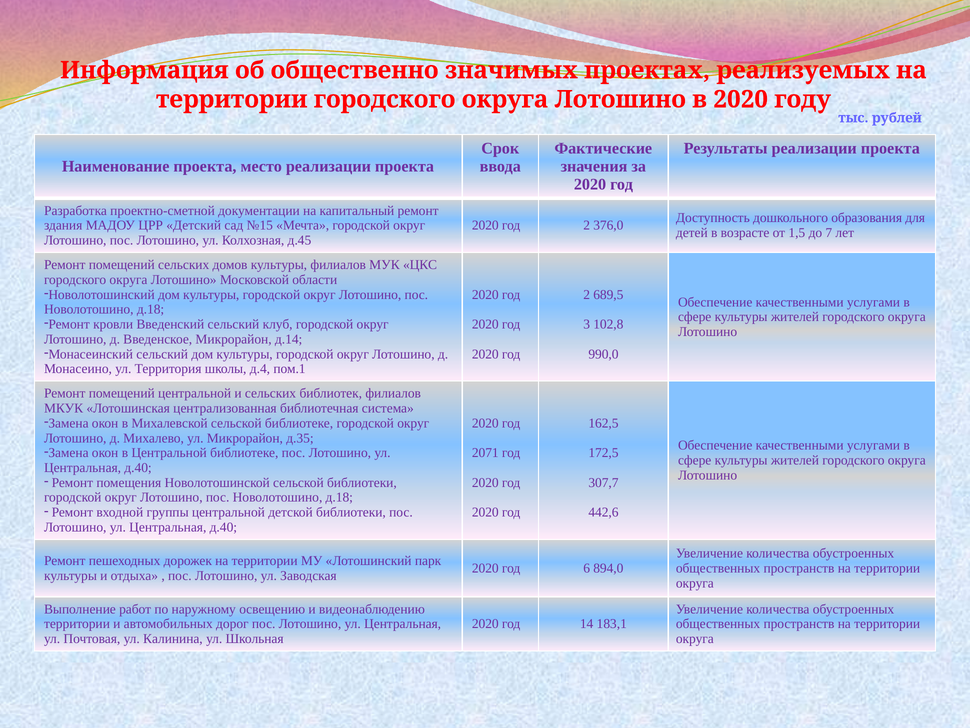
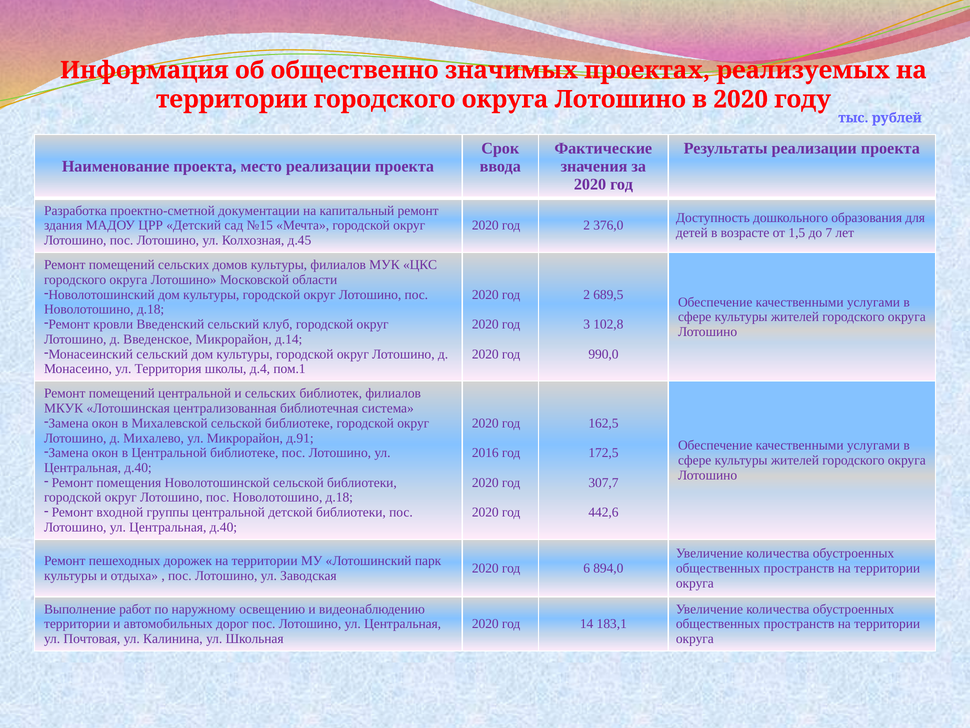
д.35: д.35 -> д.91 (300, 438)
2071: 2071 -> 2016 (485, 453)
